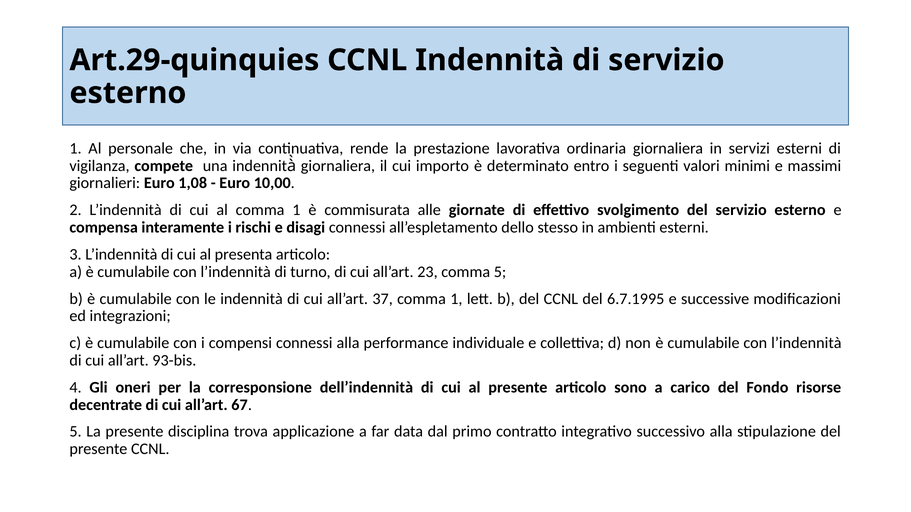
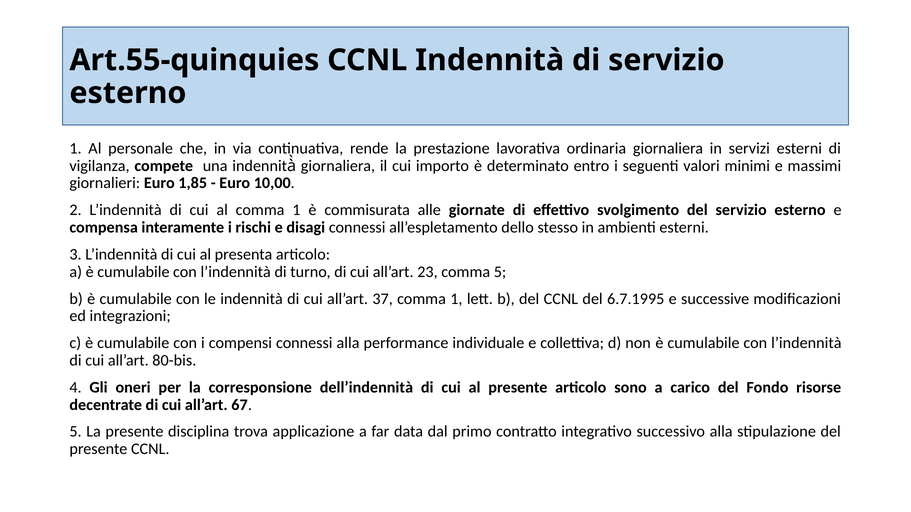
Art.29-quinquies: Art.29-quinquies -> Art.55-quinquies (194, 60)
1,08: 1,08 -> 1,85 (193, 183)
93-bis: 93-bis -> 80-bis (174, 361)
